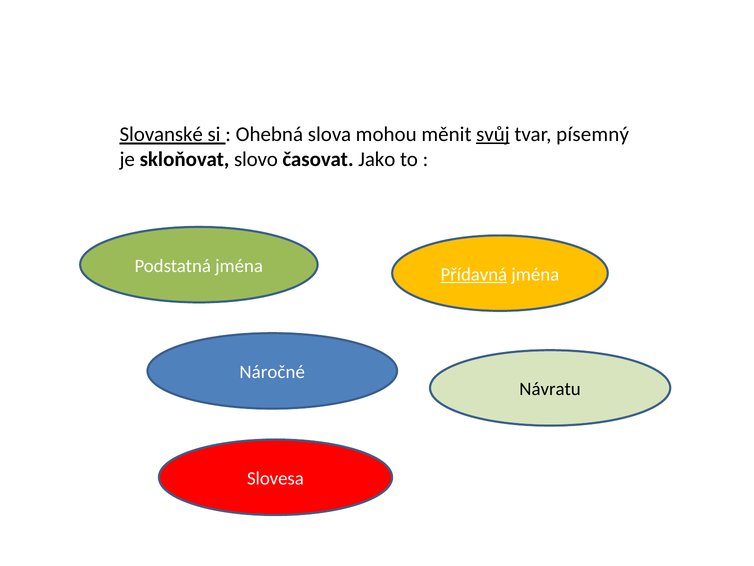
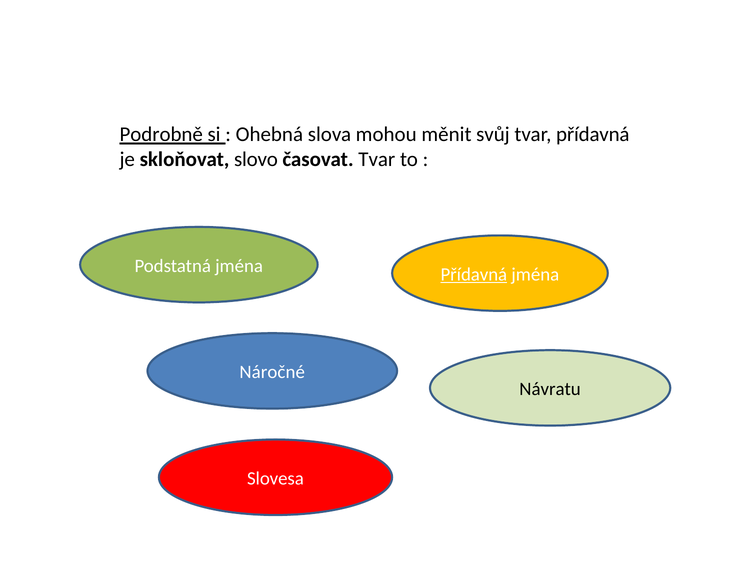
Slovanské: Slovanské -> Podrobně (161, 134)
svůj underline: present -> none (493, 134)
tvar písemný: písemný -> přídavná (593, 134)
časovat Jako: Jako -> Tvar (377, 159)
